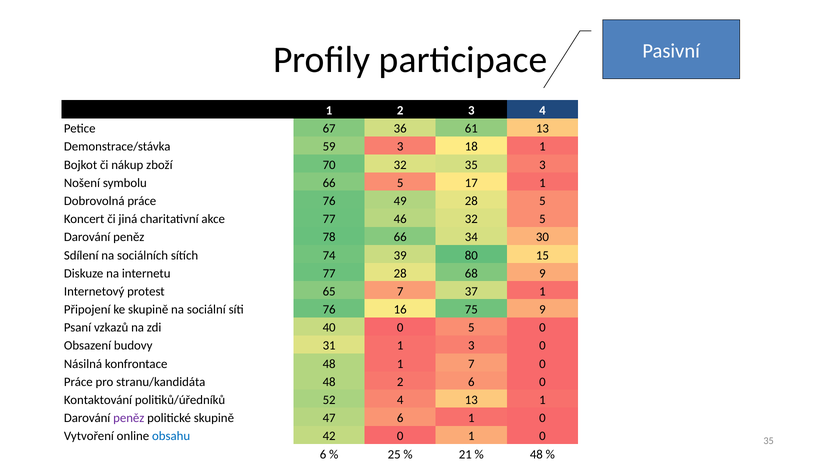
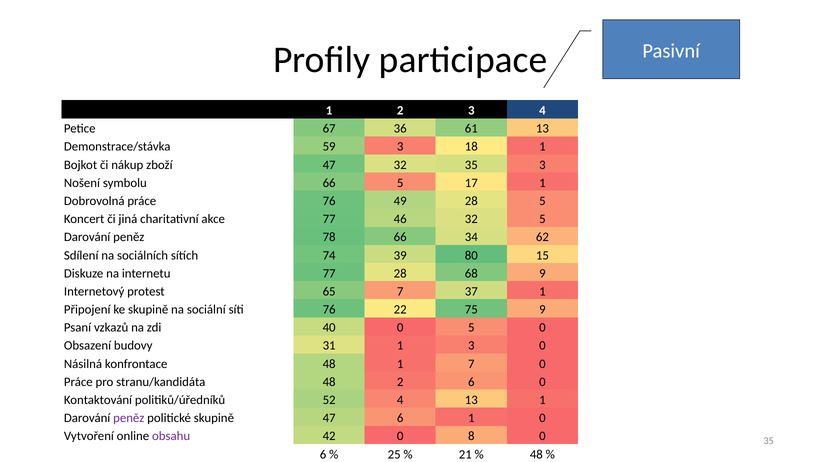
zboží 70: 70 -> 47 (329, 165)
30: 30 -> 62 (542, 237)
16: 16 -> 22 (400, 309)
obsahu colour: blue -> purple (171, 436)
0 1: 1 -> 8 (471, 436)
